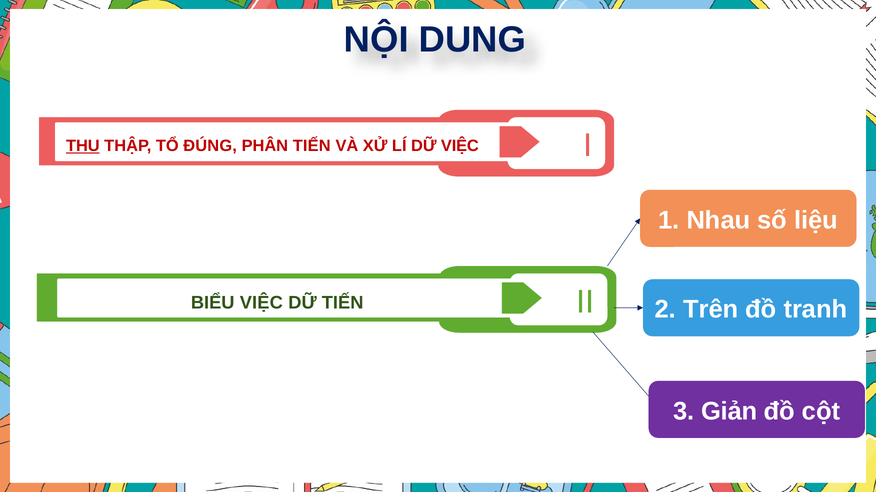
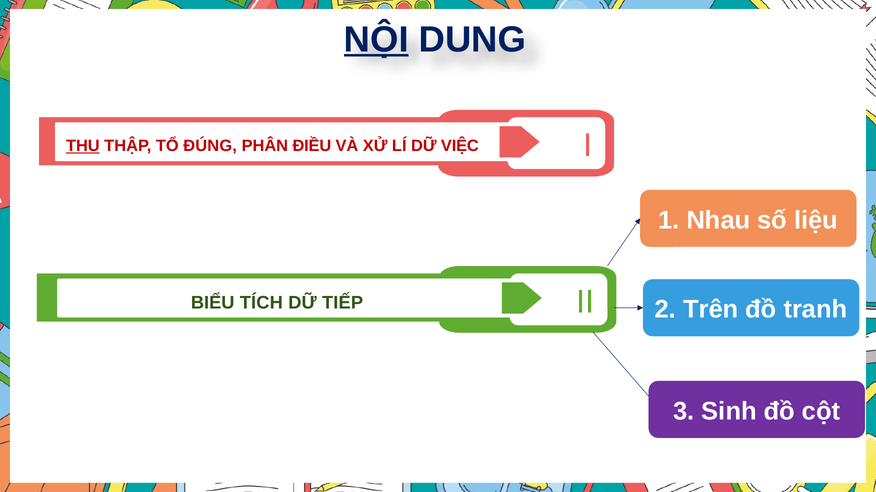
NỘI underline: none -> present (376, 40)
PHÂN TIẾN: TIẾN -> ĐIỀU (312, 146)
BIỂU VIỆC: VIỆC -> TÍCH (261, 303)
DỮ TIẾN: TIẾN -> TIẾP (343, 303)
Giản: Giản -> Sinh (729, 412)
